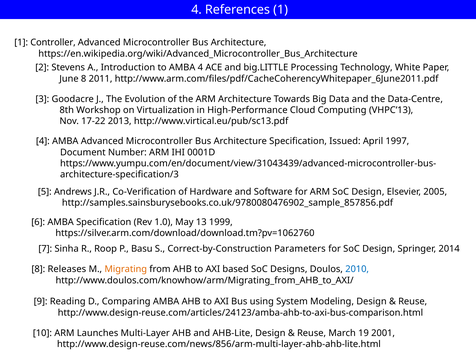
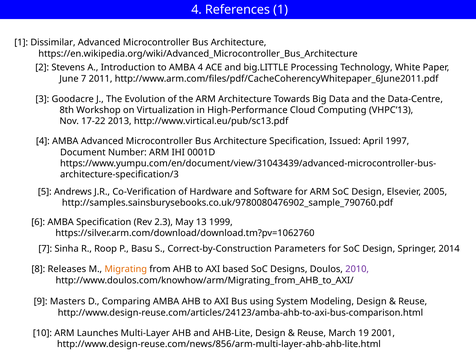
Controller: Controller -> Dissimilar (53, 43)
June 8: 8 -> 7 (84, 79)
http://samples.sainsburysebooks.co.uk/9780080476902_sample_857856.pdf: http://samples.sainsburysebooks.co.uk/9780080476902_sample_857856.pdf -> http://samples.sainsburysebooks.co.uk/9780080476902_sample_790760.pdf (228, 203)
1.0: 1.0 -> 2.3 (164, 222)
2010 colour: blue -> purple (357, 269)
Reading: Reading -> Masters (68, 302)
